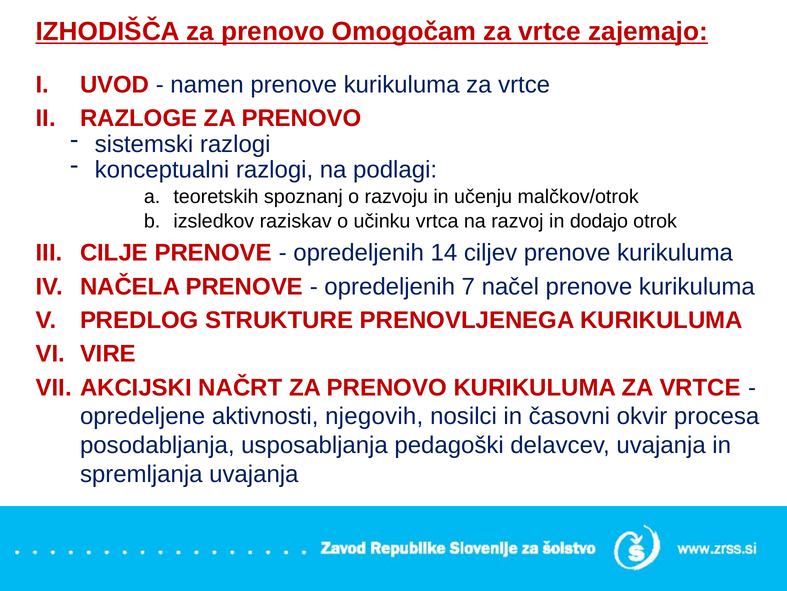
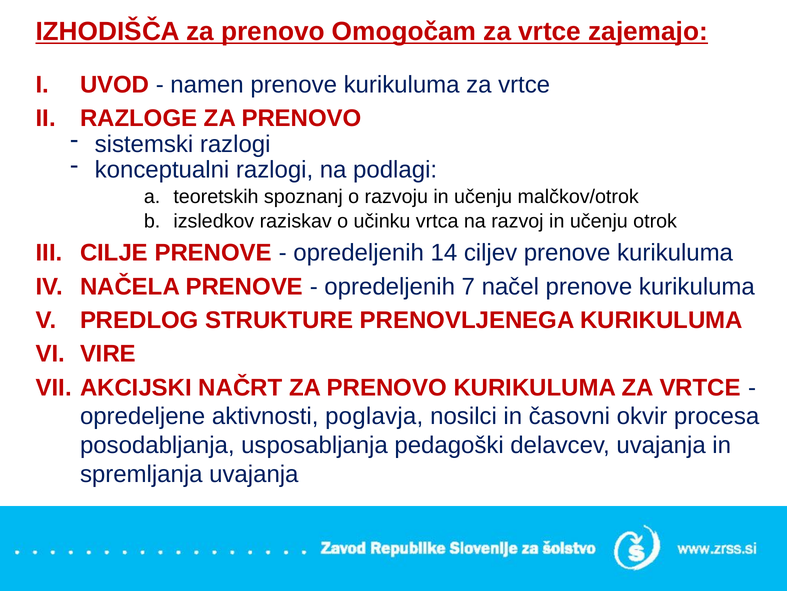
razvoj in dodajo: dodajo -> učenju (599, 221)
njegovih: njegovih -> poglavja (374, 416)
